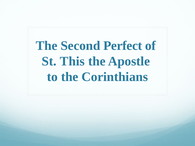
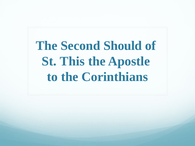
Perfect: Perfect -> Should (123, 46)
